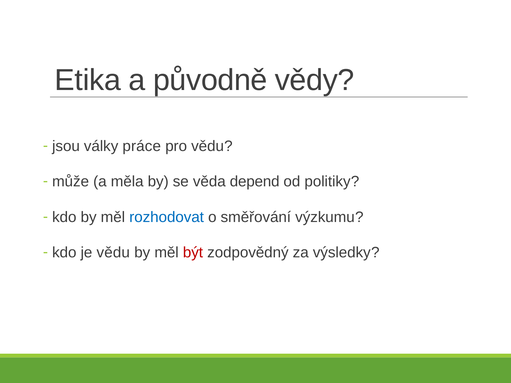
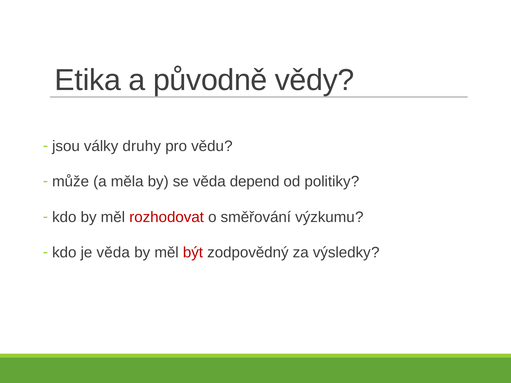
práce: práce -> druhy (142, 146)
rozhodovat colour: blue -> red (167, 217)
je vědu: vědu -> věda (113, 253)
